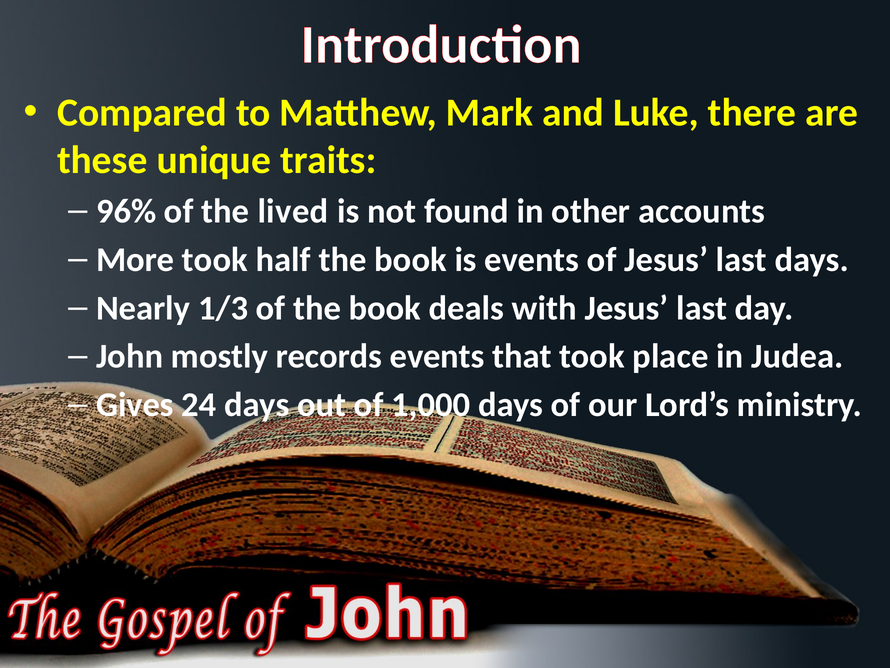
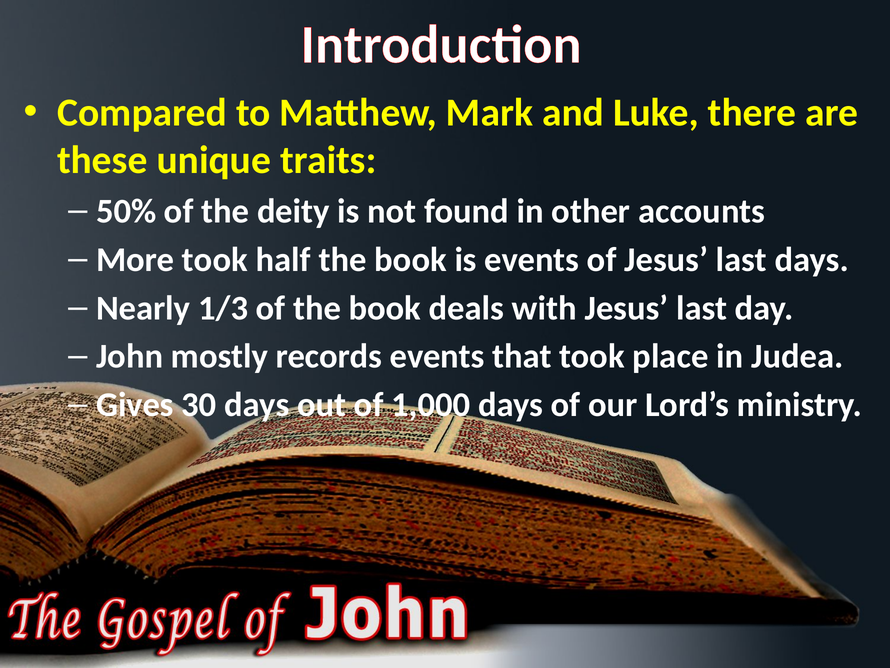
96%: 96% -> 50% (126, 211)
lived: lived -> deity (293, 211)
24: 24 -> 30 (199, 405)
